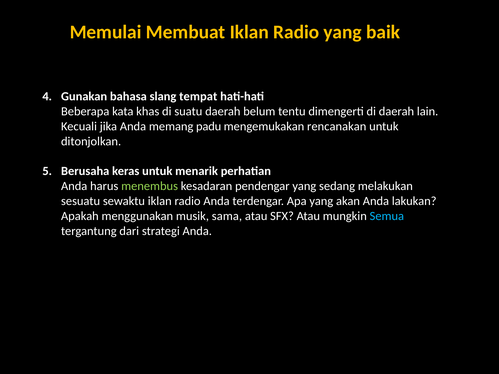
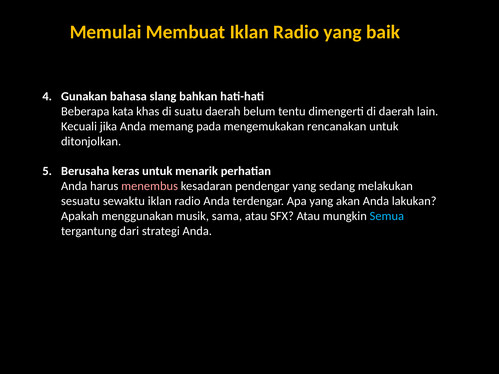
tempat: tempat -> bahkan (198, 96)
padu: padu -> pada (209, 126)
menembus colour: light green -> pink (150, 186)
